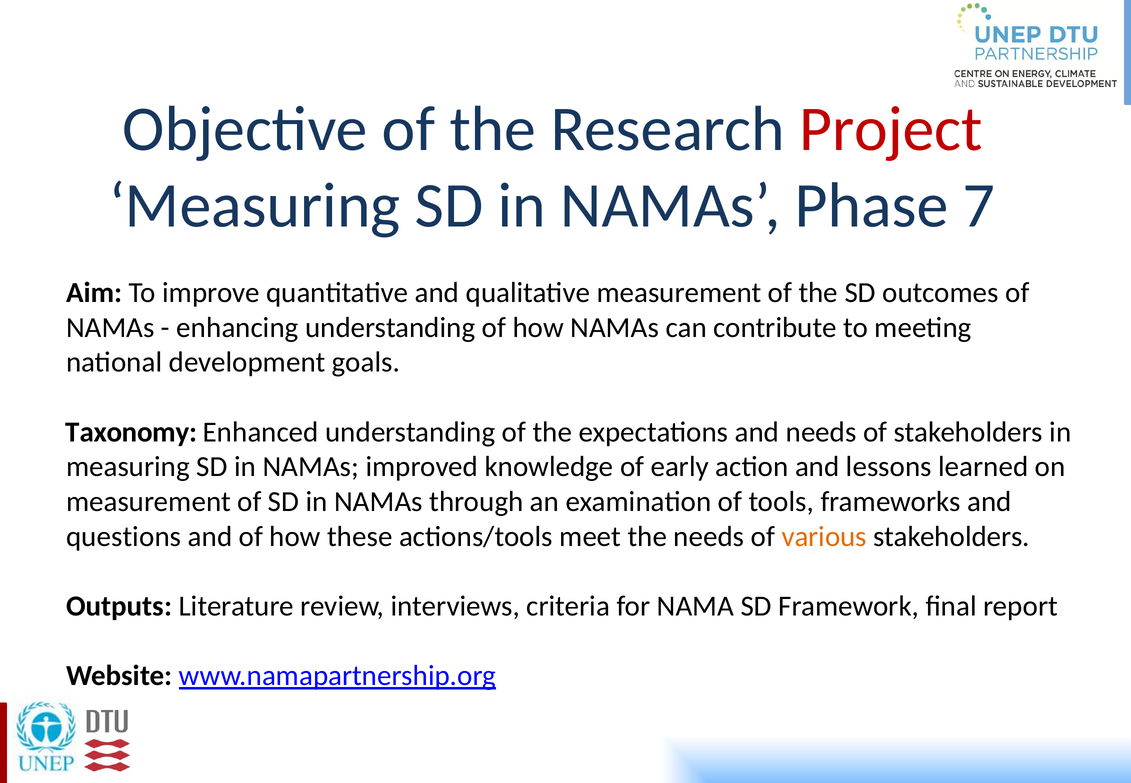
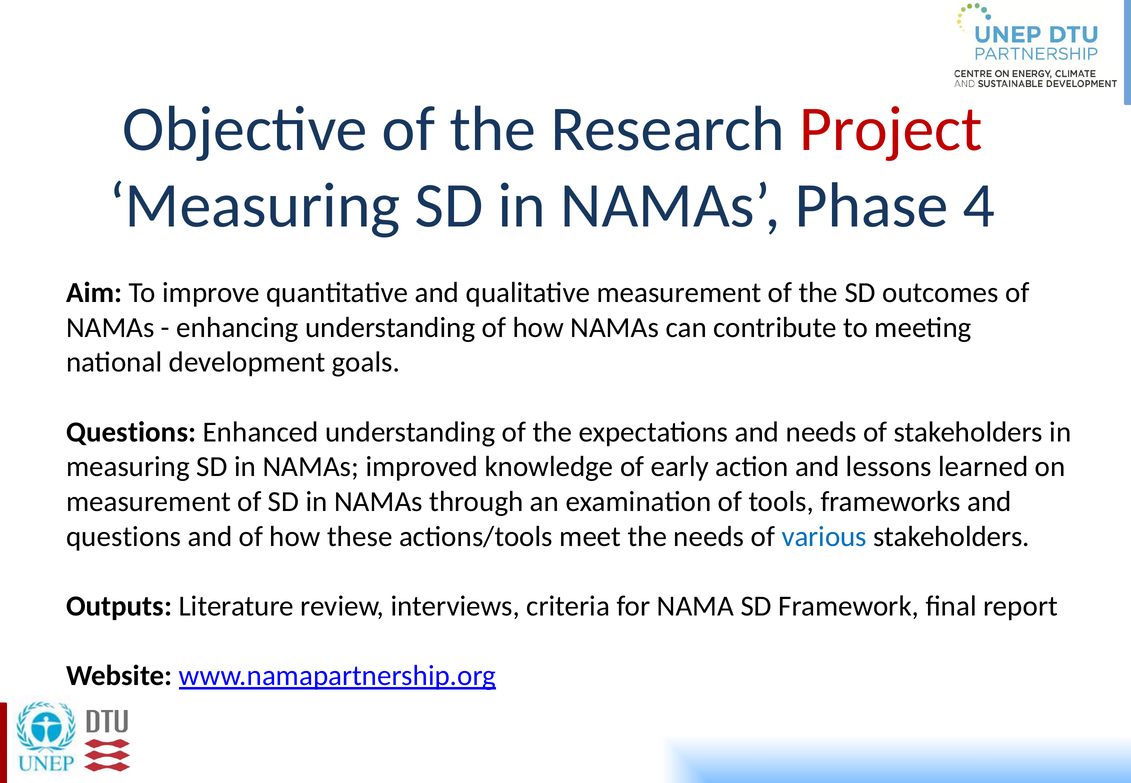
7: 7 -> 4 (979, 206)
Taxonomy: Taxonomy -> Questions (131, 432)
various colour: orange -> blue (824, 536)
